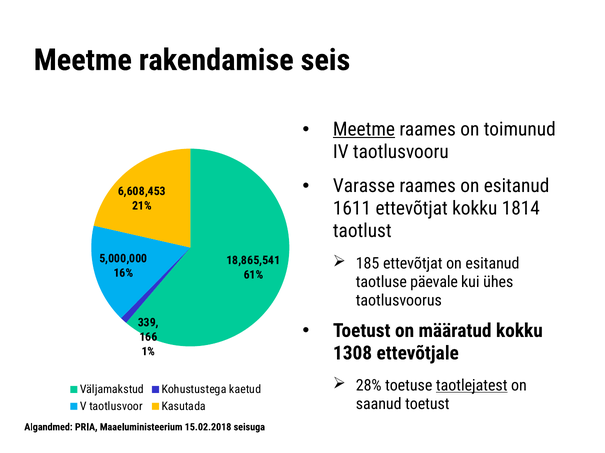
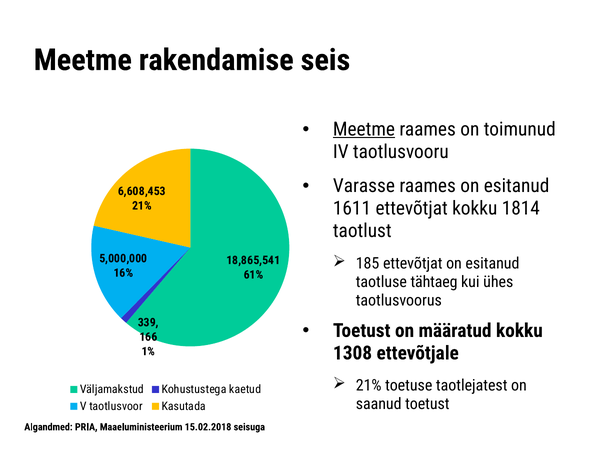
päevale: päevale -> tähtaeg (434, 282)
28%: 28% -> 21% (369, 386)
taotlejatest underline: present -> none (472, 386)
